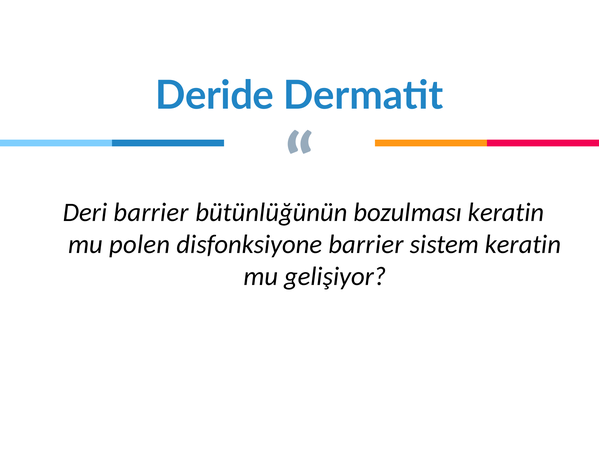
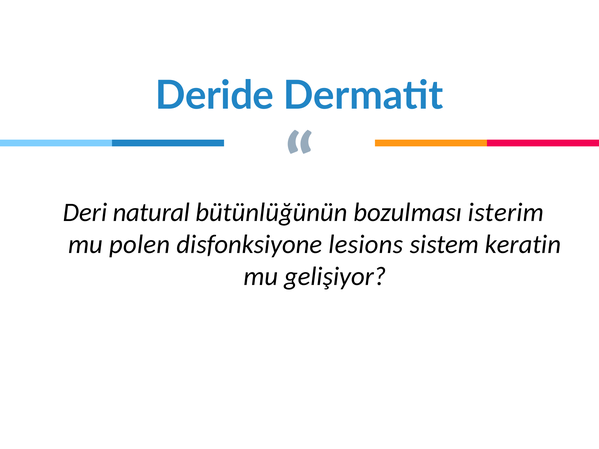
Deri barrier: barrier -> natural (151, 213)
bozulması keratin: keratin -> isterim (506, 213)
disfonksiyone barrier: barrier -> lesions (366, 245)
